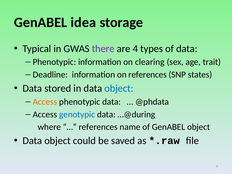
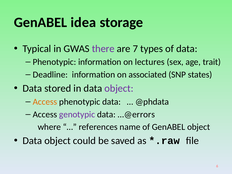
4: 4 -> 7 (135, 49)
clearing: clearing -> lectures (150, 62)
on references: references -> associated (148, 75)
object colour: blue -> purple (119, 88)
genotypic colour: blue -> purple (77, 114)
…@during: …@during -> …@errors (136, 114)
